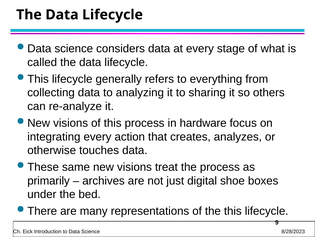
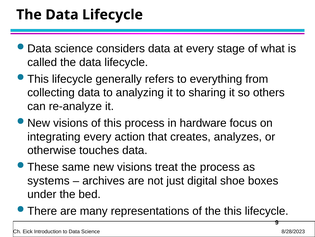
primarily: primarily -> systems (48, 180)
